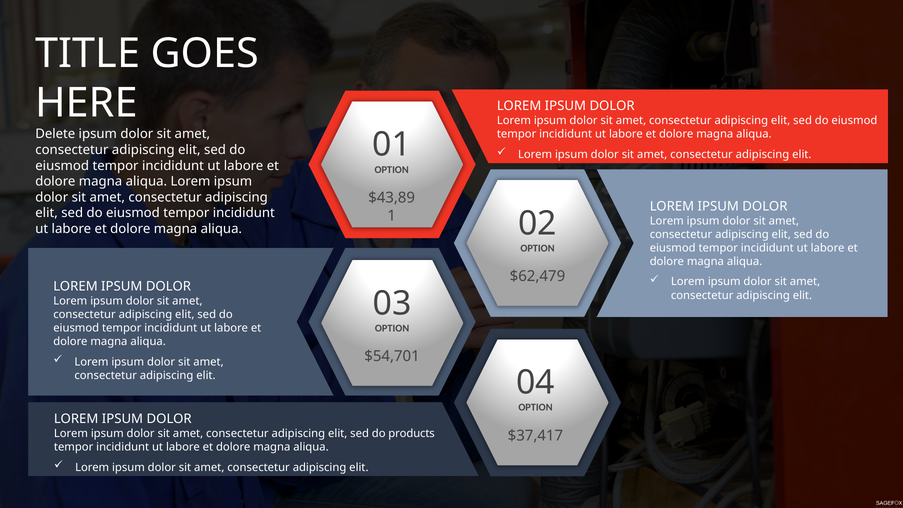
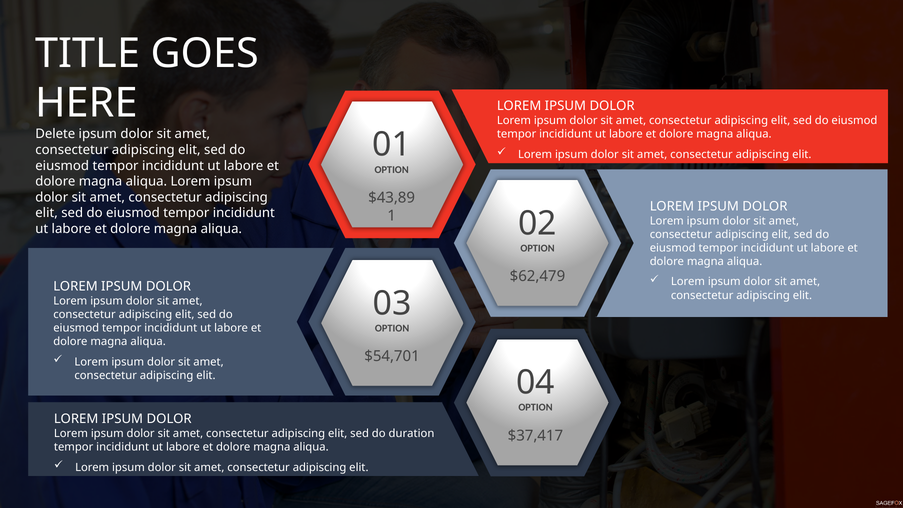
products: products -> duration (411, 433)
